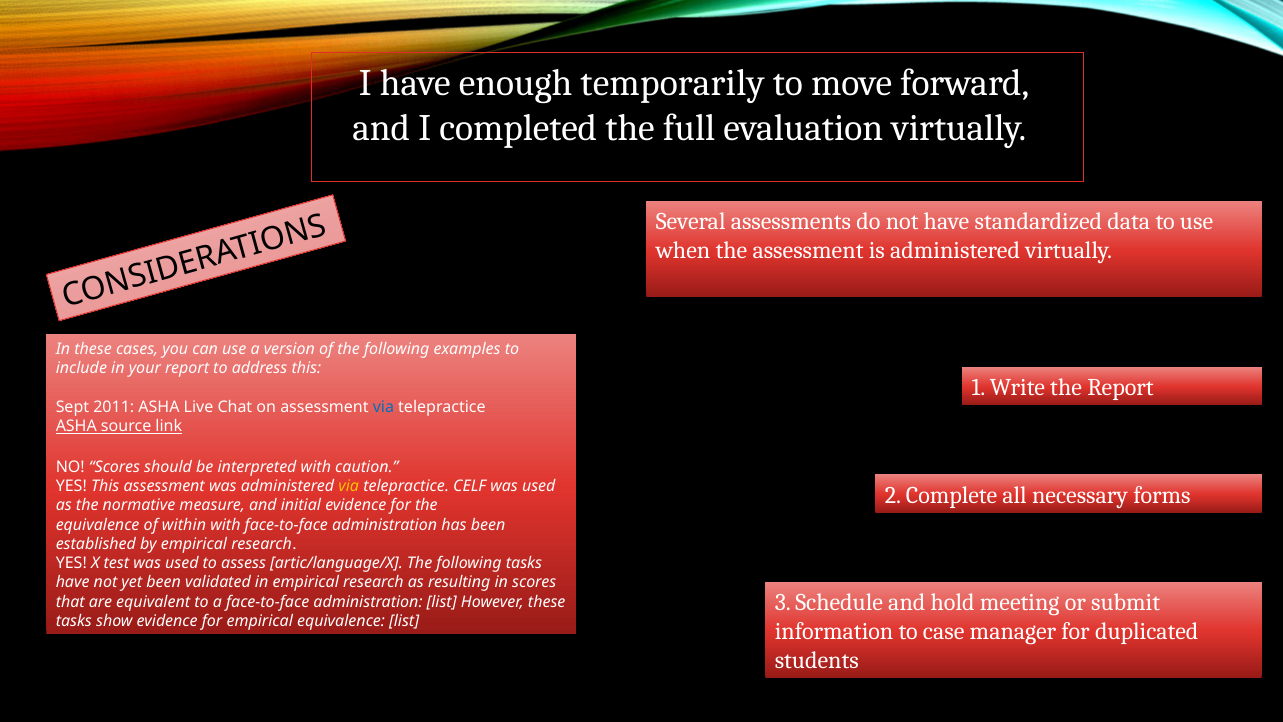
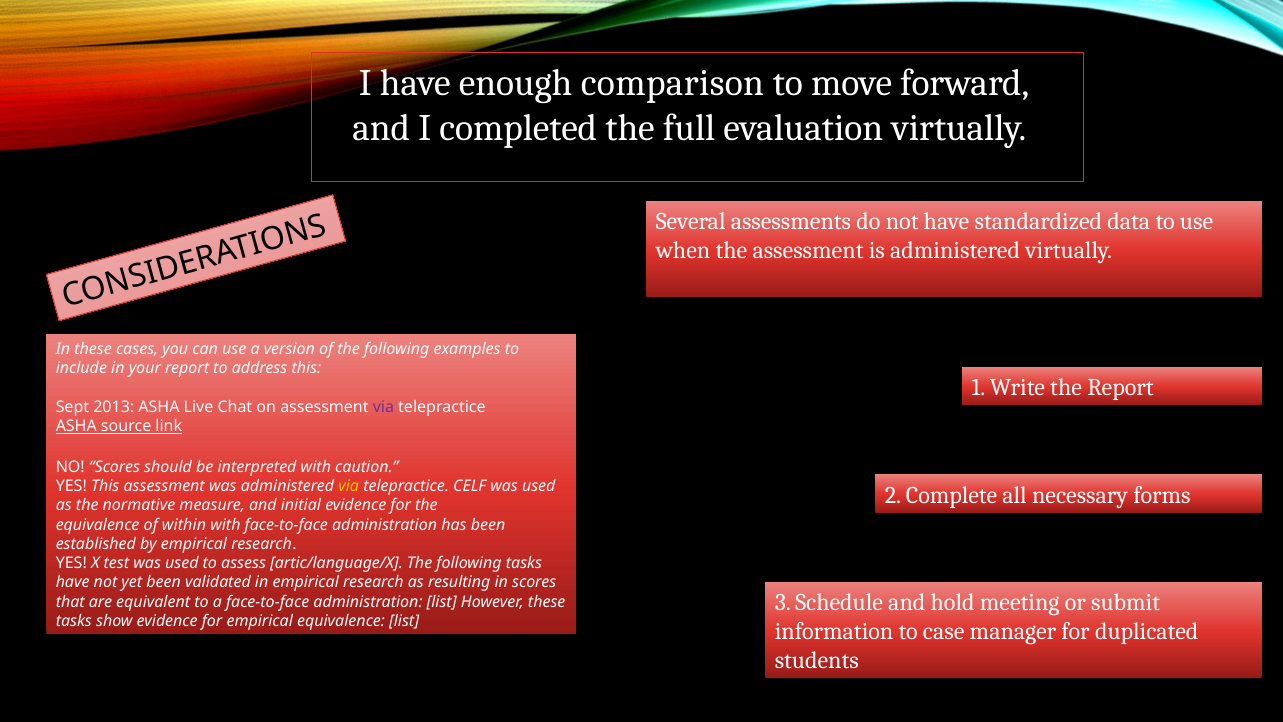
temporarily: temporarily -> comparison (672, 83)
2011: 2011 -> 2013 (114, 407)
via colour: blue -> purple (383, 407)
